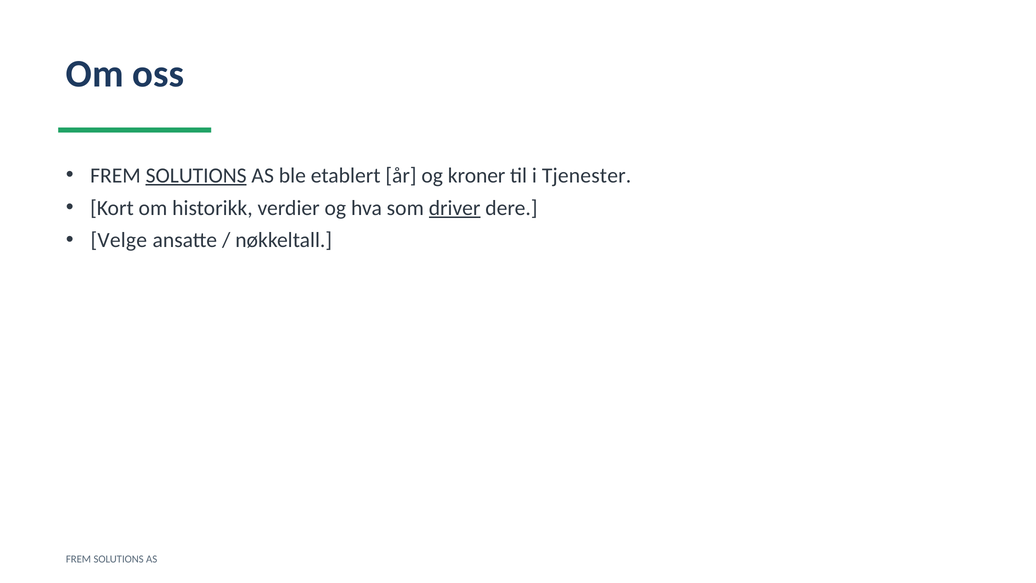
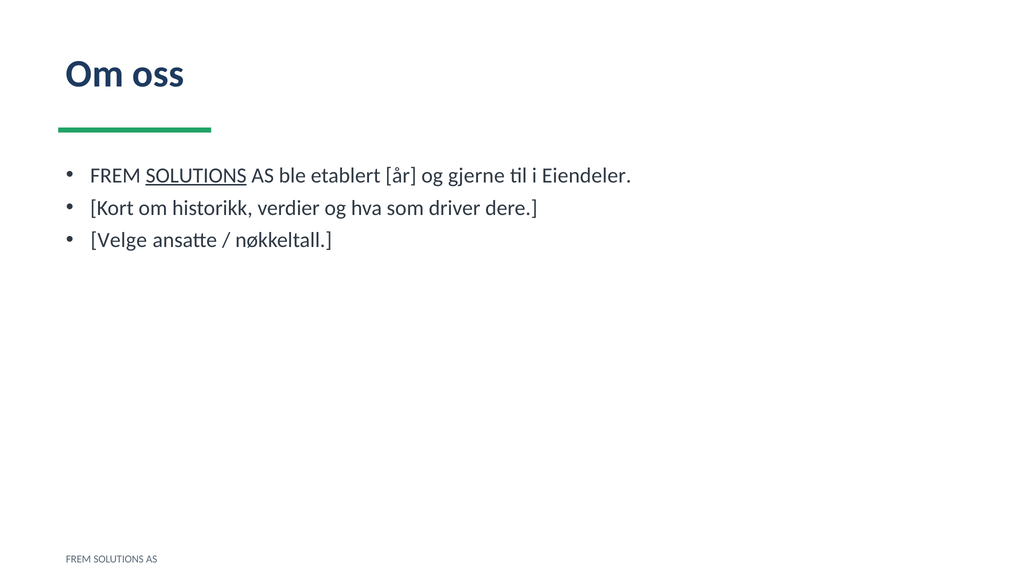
kroner: kroner -> gjerne (476, 175)
Tjenester: Tjenester -> Eiendeler (587, 175)
driver underline: present -> none (455, 208)
